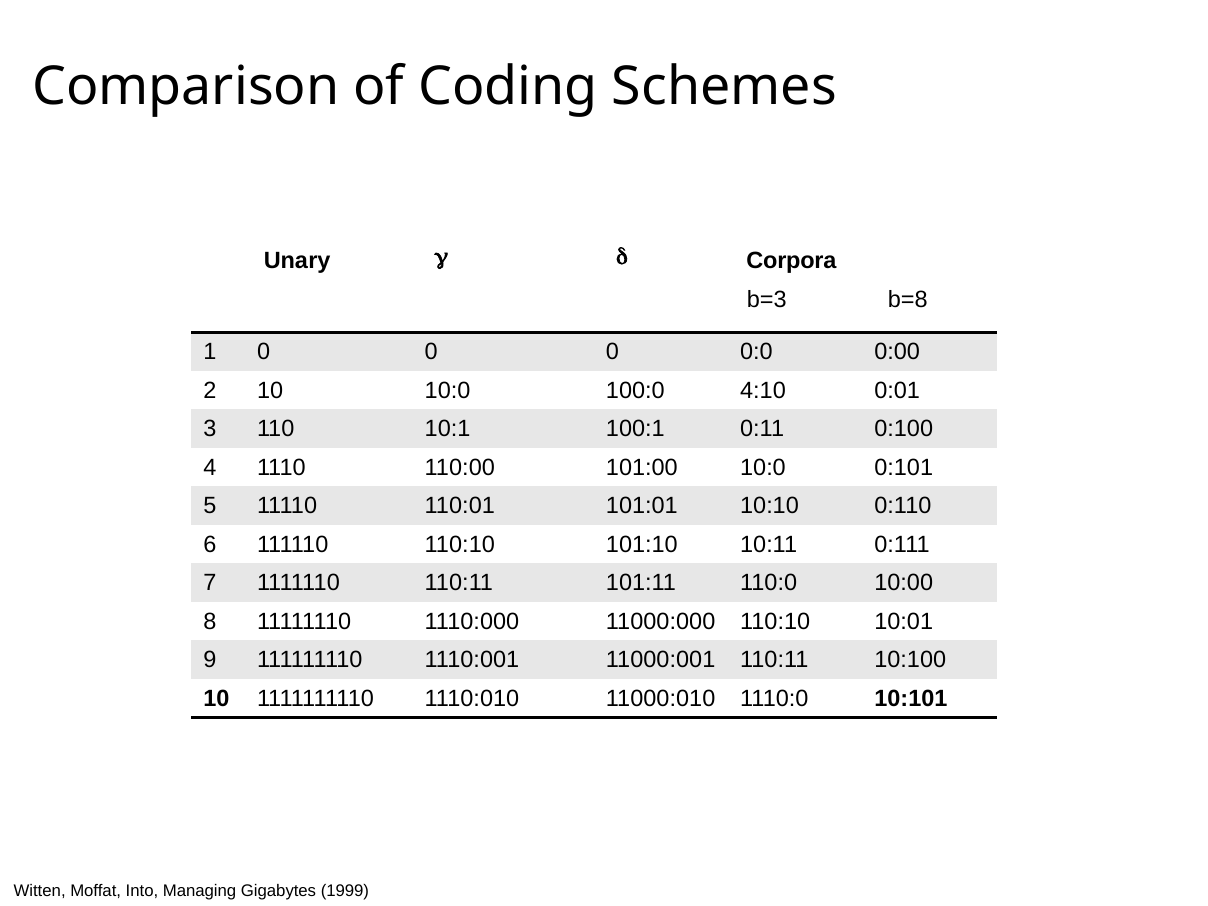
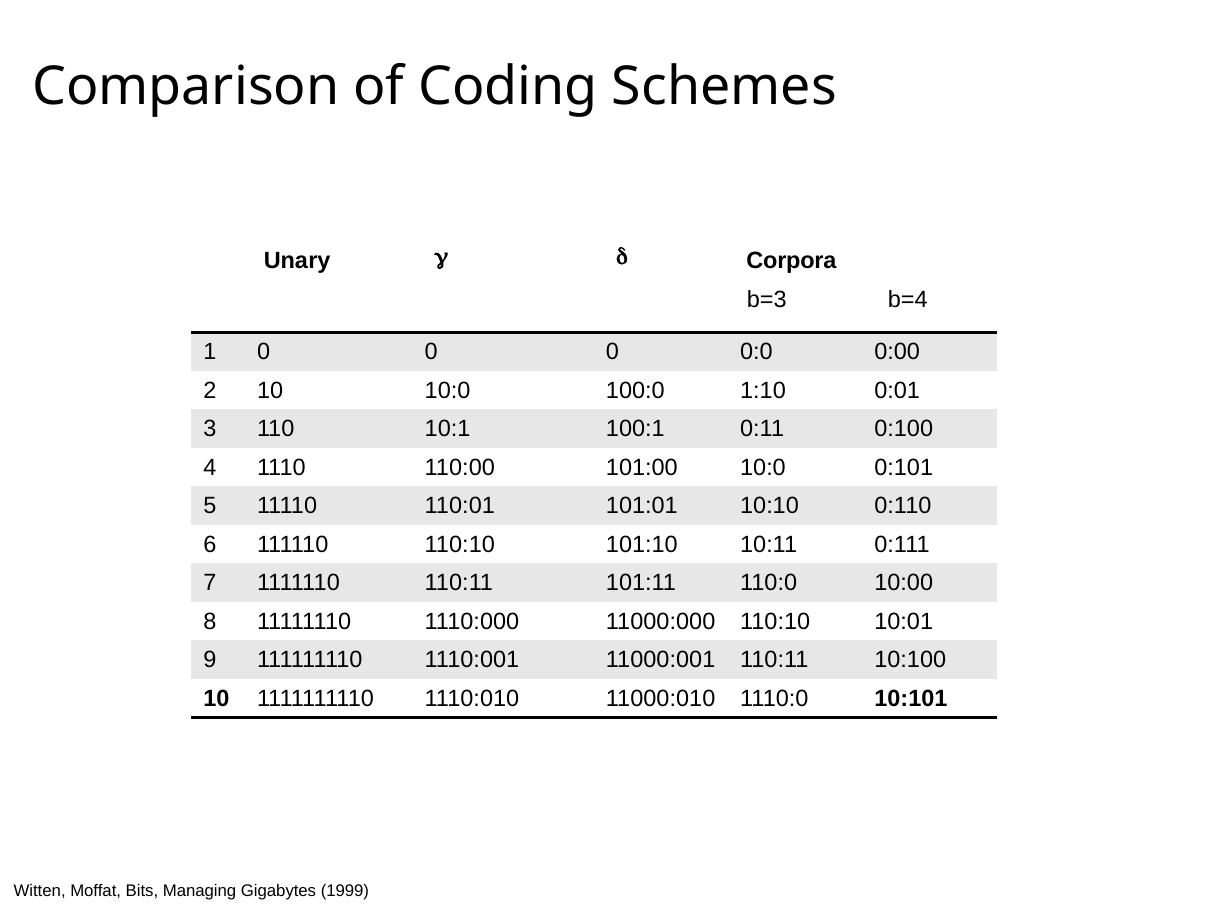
b=8: b=8 -> b=4 (908, 300)
4:10: 4:10 -> 1:10 (763, 390)
Into: Into -> Bits (142, 891)
